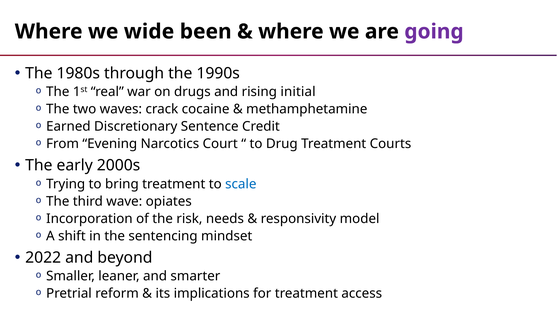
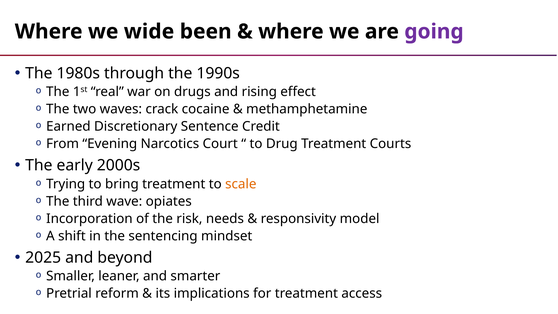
initial: initial -> effect (298, 92)
scale colour: blue -> orange (241, 184)
2022: 2022 -> 2025 (43, 257)
